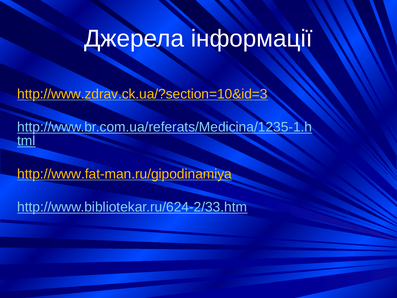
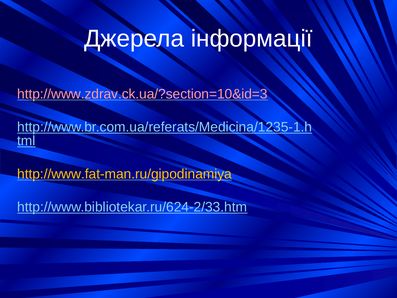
http://www.zdrav.ck.ua/?section=10&id=3 colour: yellow -> pink (142, 94)
